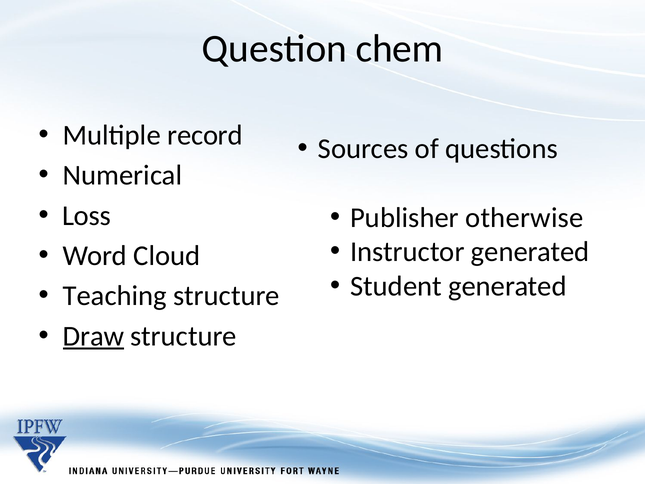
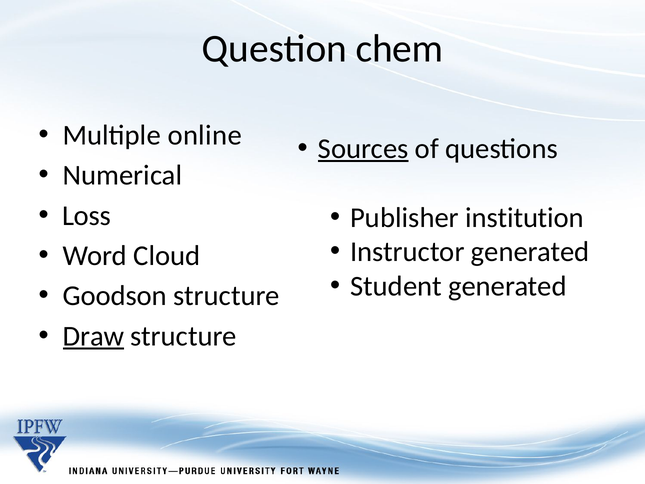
record: record -> online (205, 135)
Sources underline: none -> present (363, 149)
otherwise: otherwise -> institution (525, 217)
Teaching: Teaching -> Goodson (115, 296)
